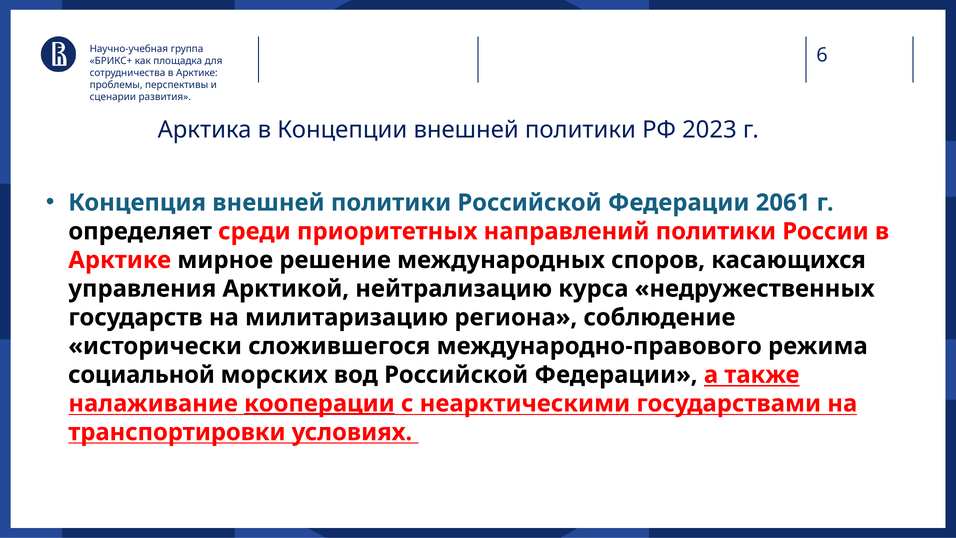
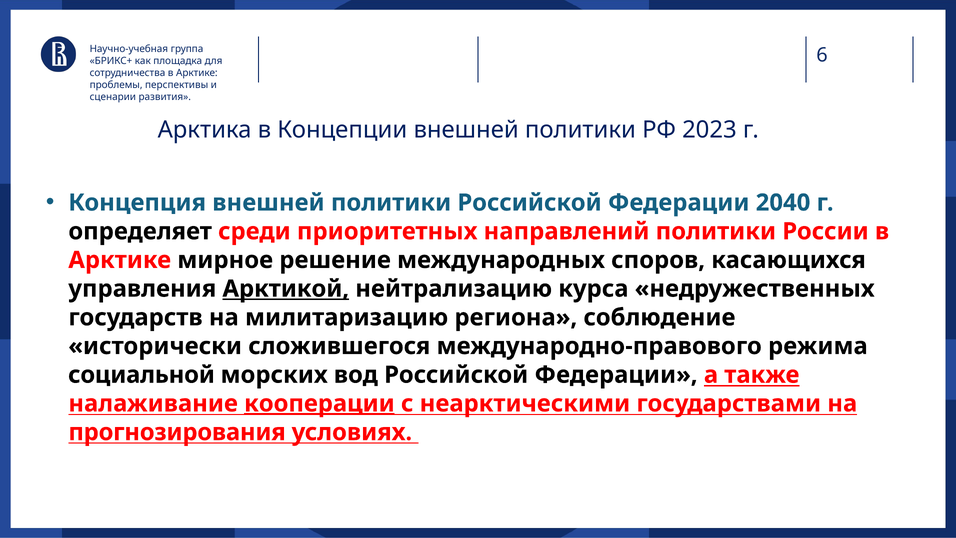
2061: 2061 -> 2040 (783, 203)
Арктикой underline: none -> present (286, 289)
транспортировки: транспортировки -> прогнозирования (177, 432)
